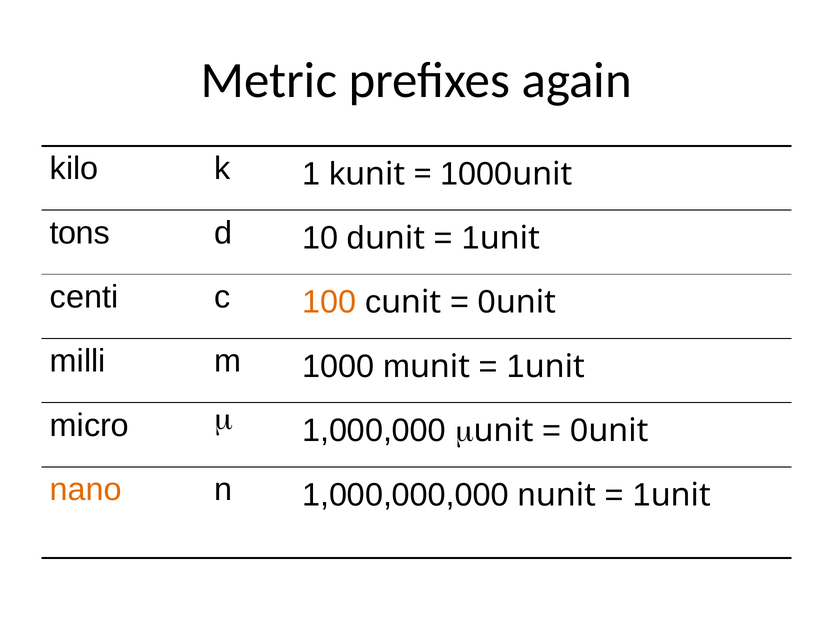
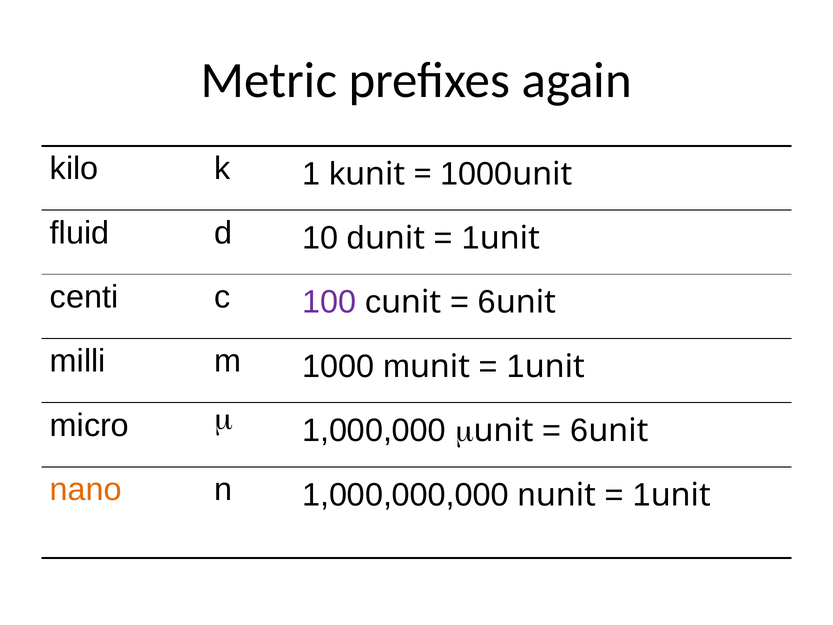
tons: tons -> fluid (80, 233)
100 colour: orange -> purple (329, 302)
0: 0 -> 6 (487, 302)
0: 0 -> 6 (579, 431)
